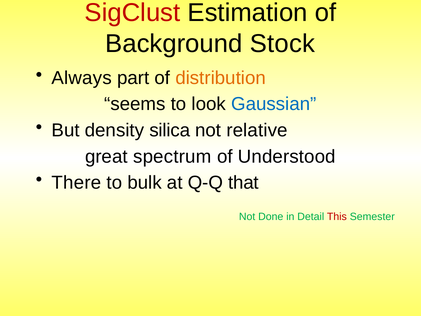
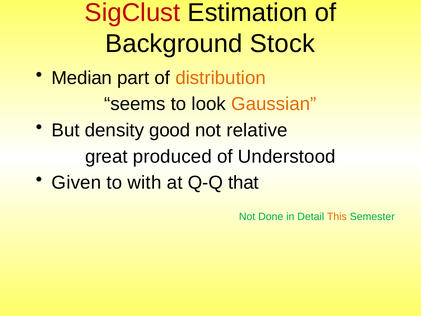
Always: Always -> Median (82, 78)
Gaussian colour: blue -> orange (274, 104)
silica: silica -> good (170, 130)
spectrum: spectrum -> produced (172, 156)
There: There -> Given (76, 183)
bulk: bulk -> with (145, 183)
This colour: red -> orange (337, 217)
